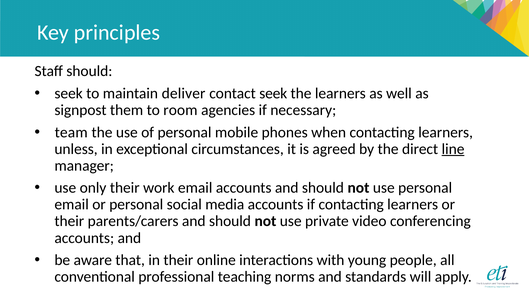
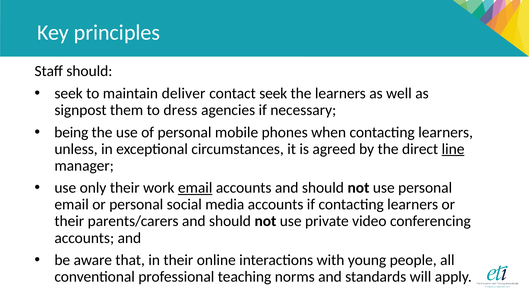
room: room -> dress (180, 110)
team: team -> being (71, 132)
email underline: none -> present (195, 188)
